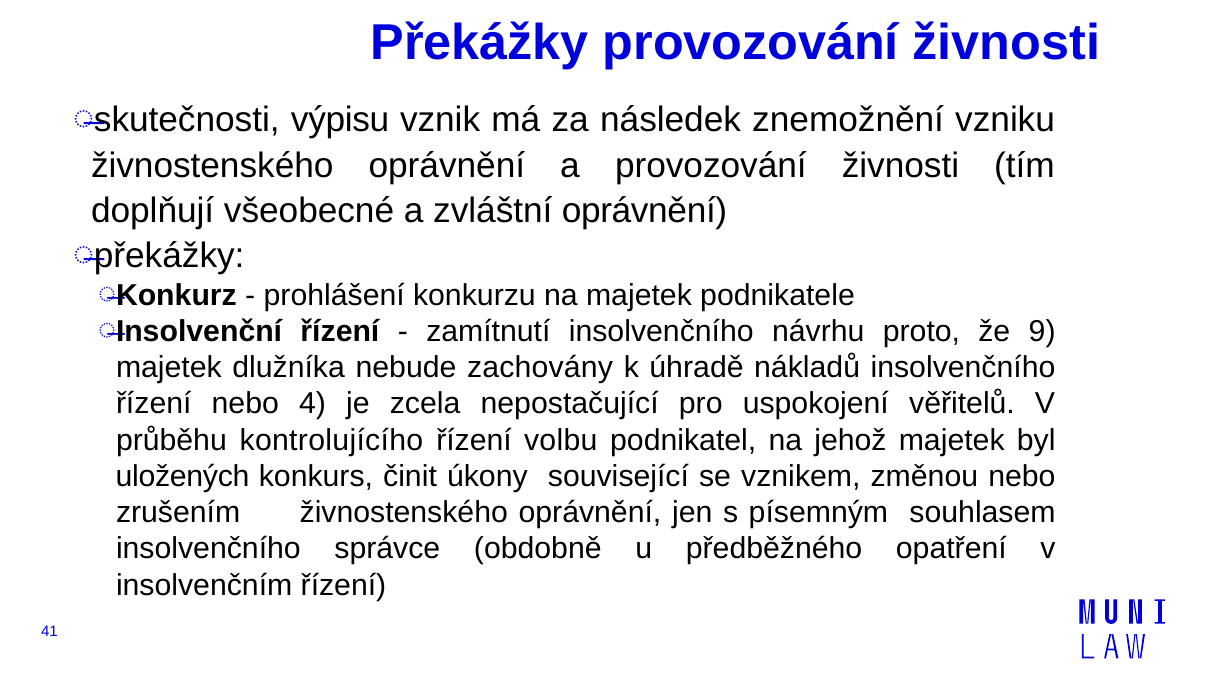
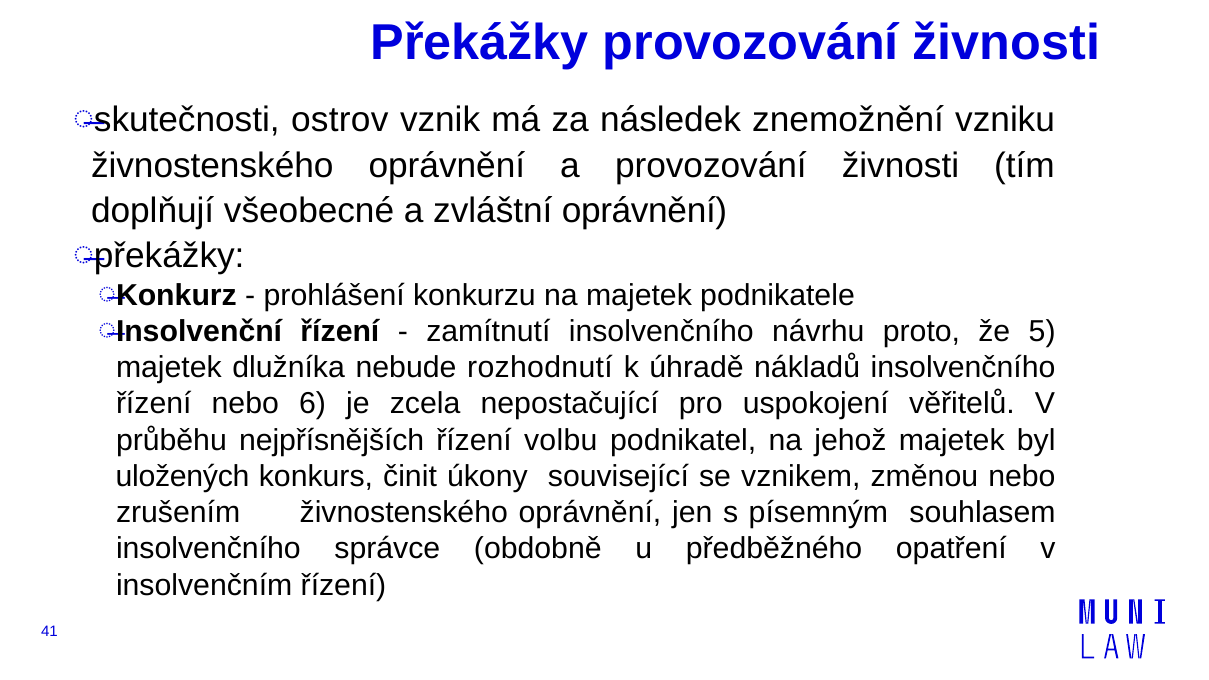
výpisu: výpisu -> ostrov (340, 120)
9: 9 -> 5 (1042, 331)
zachovány: zachovány -> rozhodnutí (540, 368)
4: 4 -> 6 (313, 404)
kontrolujícího: kontrolujícího -> nejpřísnějších (332, 440)
